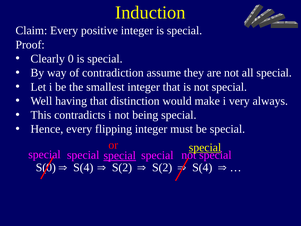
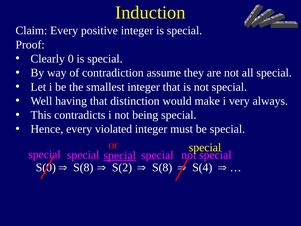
flipping: flipping -> violated (114, 129)
special underline: present -> none (205, 147)
S(4: S(4 -> S(8 (83, 167)
S(2: S(2 -> S(8 (162, 167)
